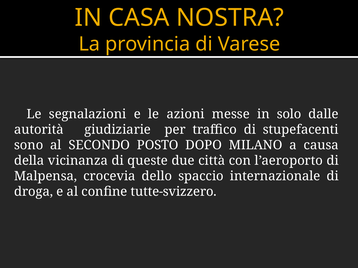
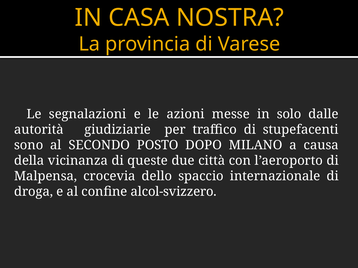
tutte-svizzero: tutte-svizzero -> alcol-svizzero (174, 192)
